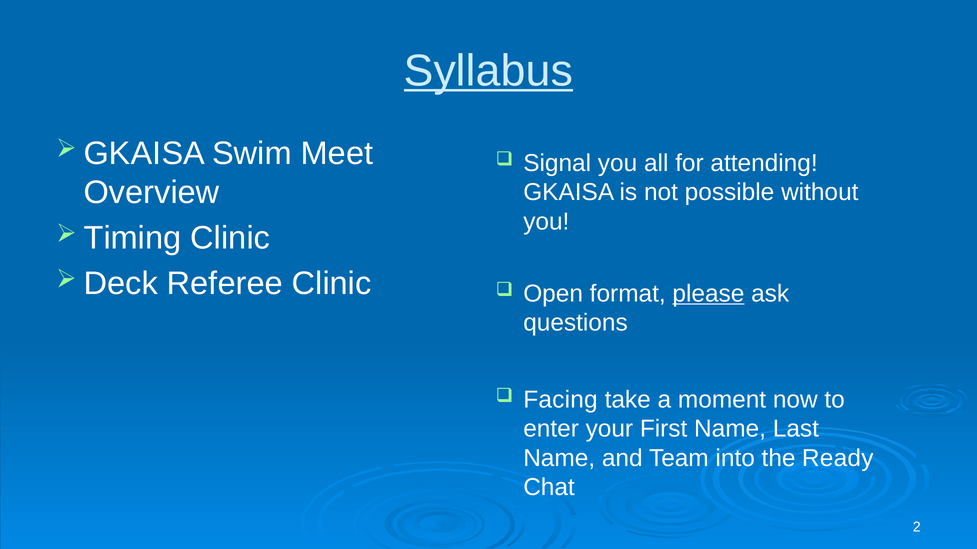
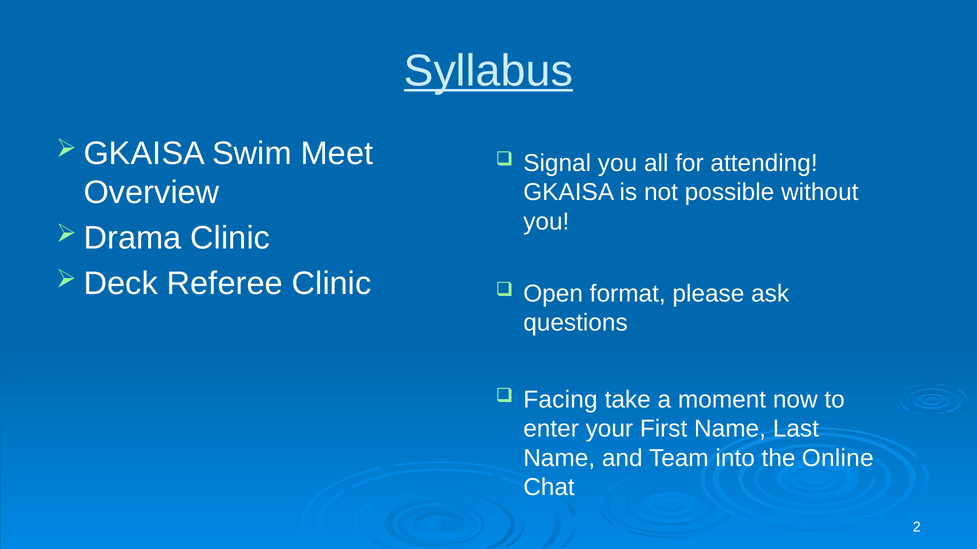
Timing: Timing -> Drama (133, 238)
please underline: present -> none (708, 294)
Ready: Ready -> Online (838, 459)
